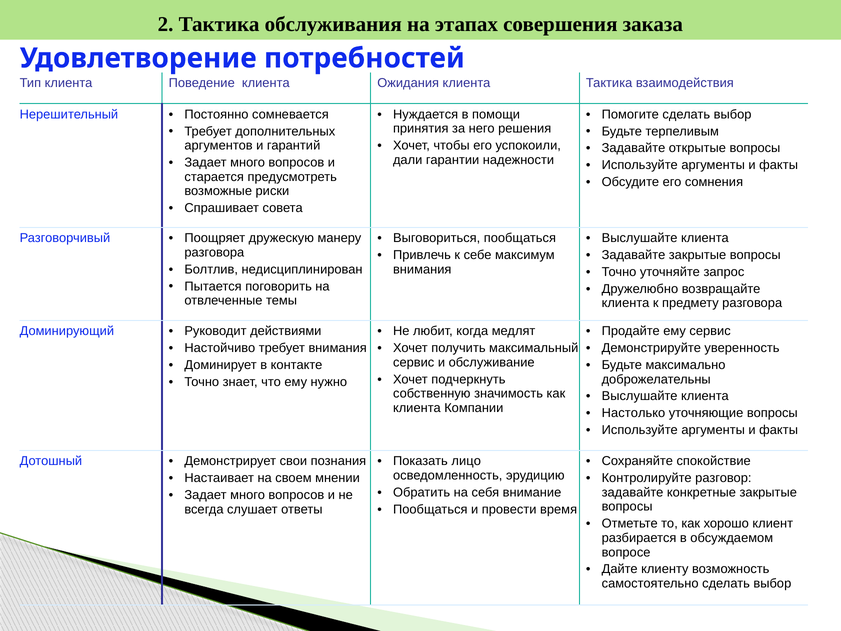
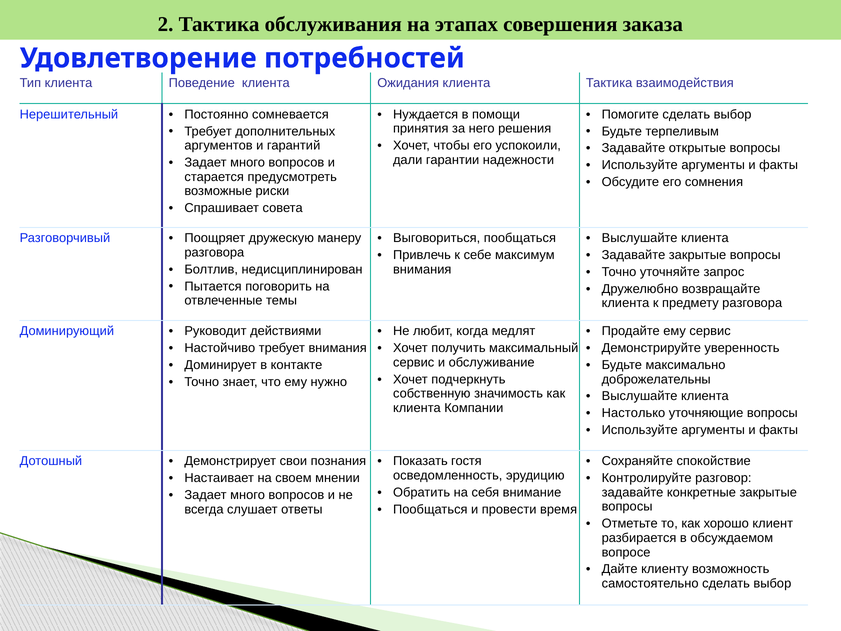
лицо: лицо -> гостя (466, 461)
